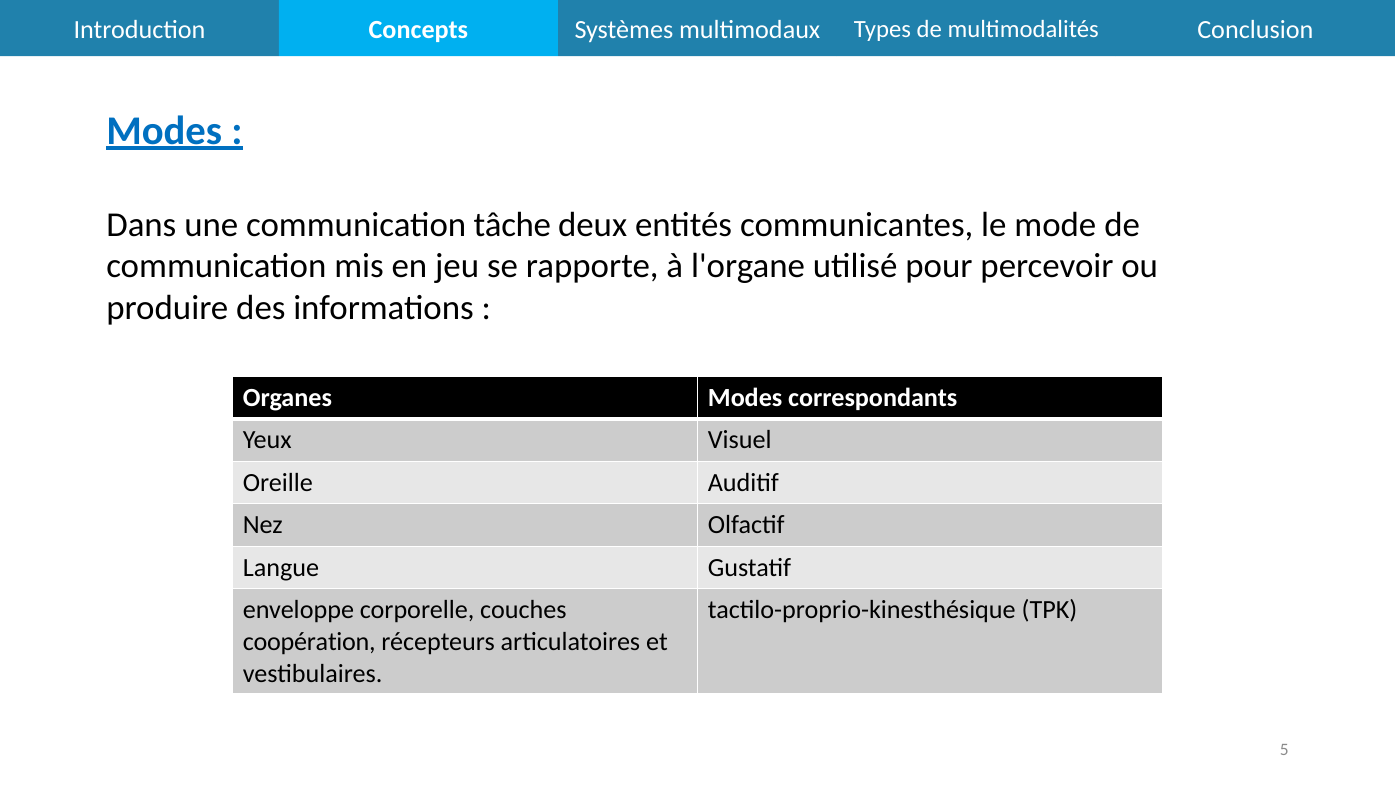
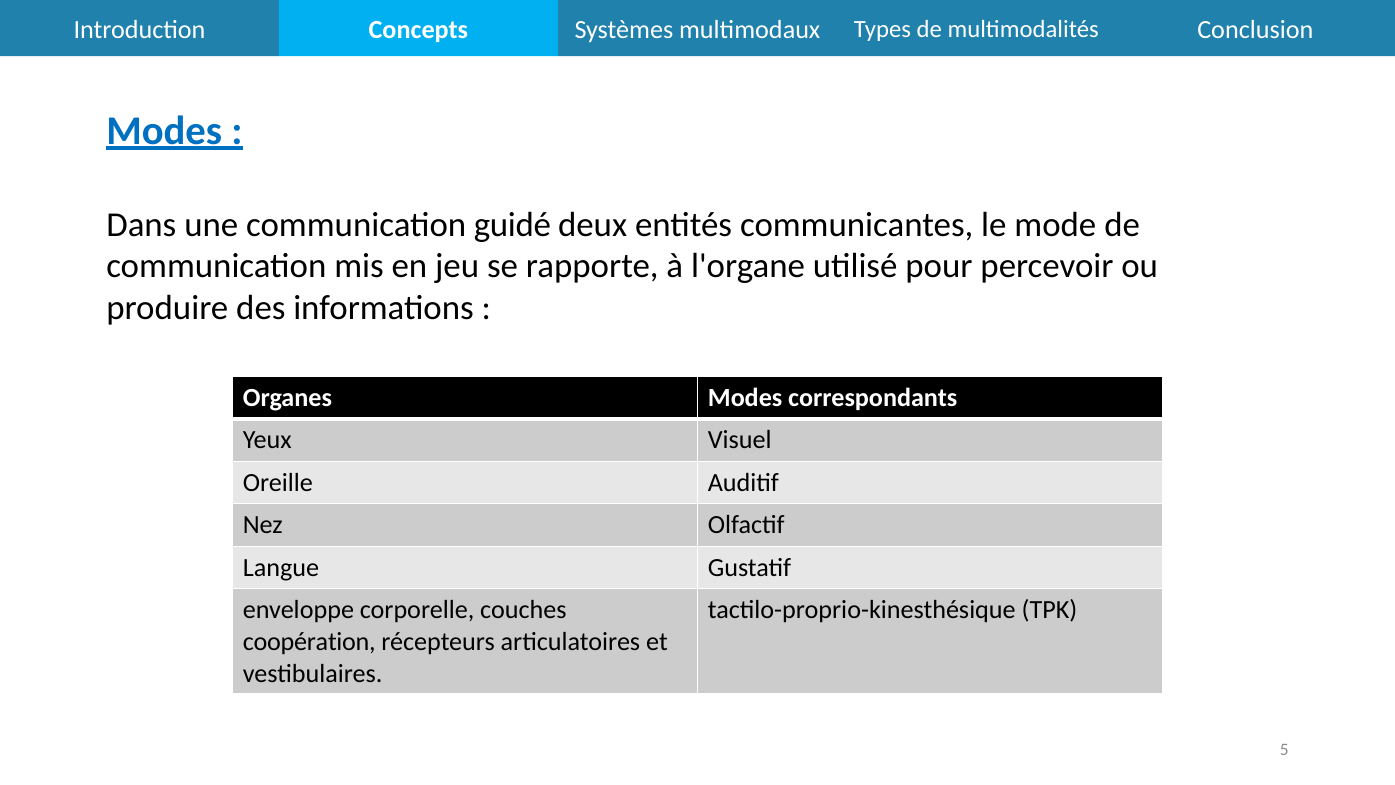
tâche: tâche -> guidé (512, 224)
